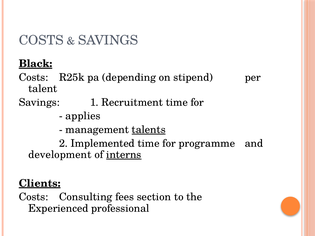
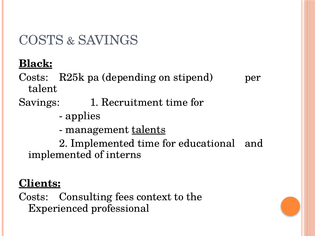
programme: programme -> educational (207, 144)
development: development -> implemented (60, 155)
interns underline: present -> none (124, 155)
section: section -> context (154, 197)
